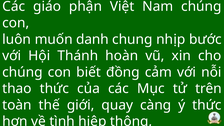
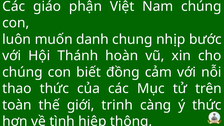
quay: quay -> trinh (117, 105)
